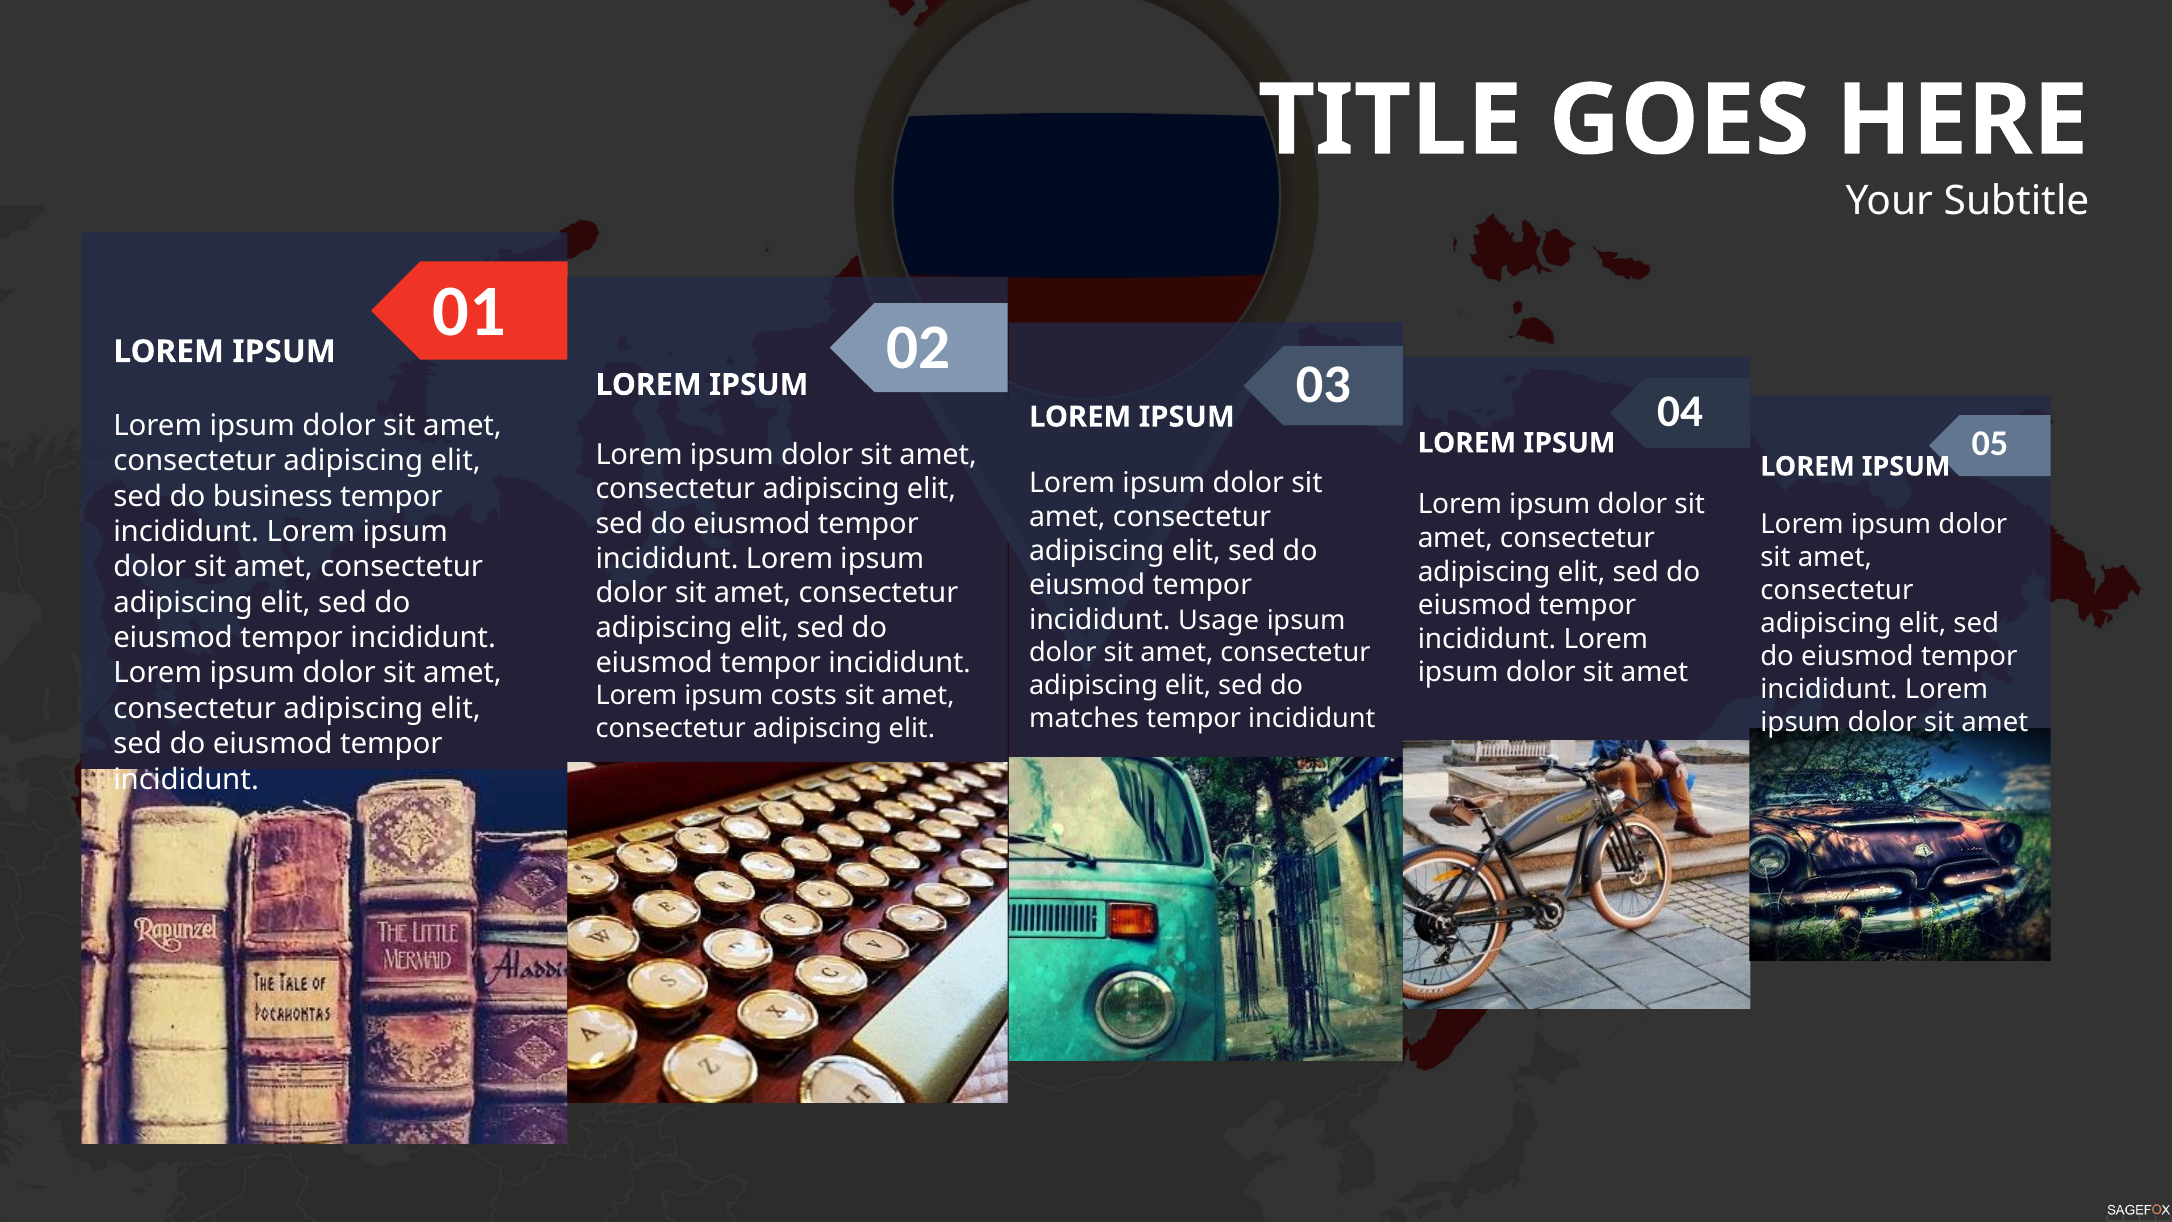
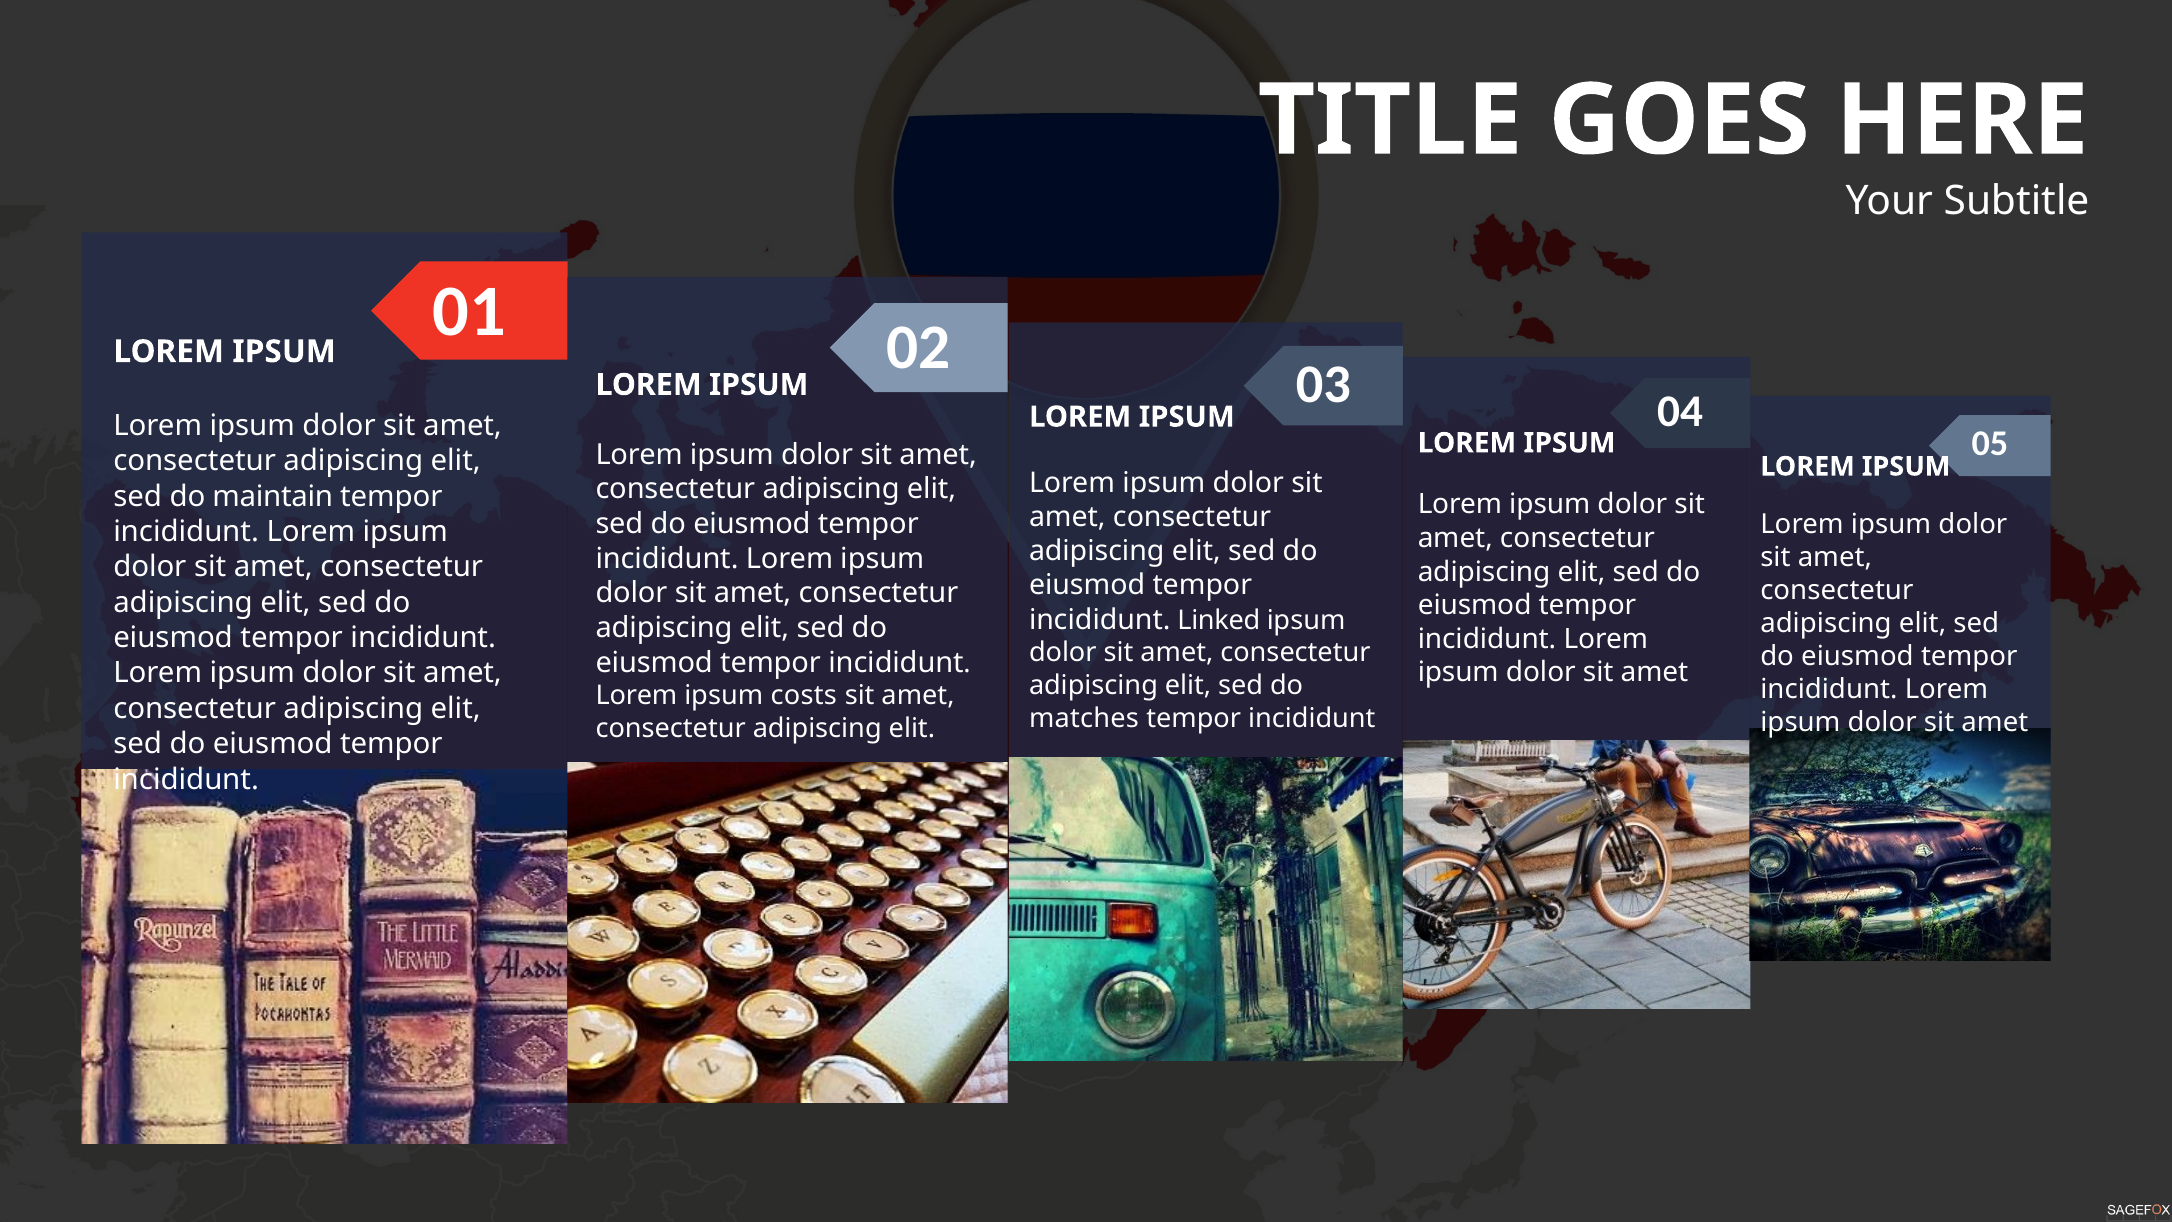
business: business -> maintain (273, 496)
Usage: Usage -> Linked (1219, 620)
